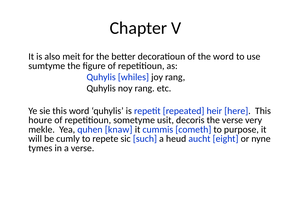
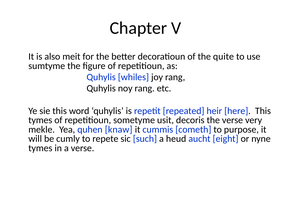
the word: word -> quite (223, 57)
houre: houre -> tymes (40, 120)
